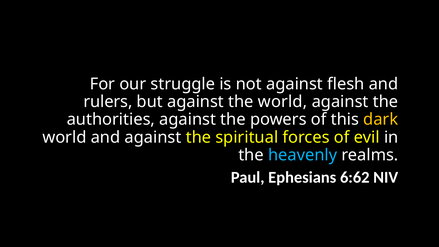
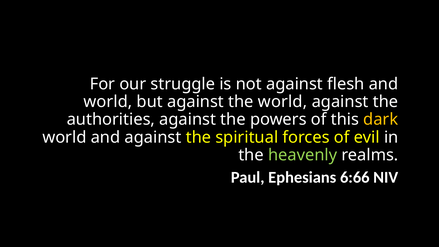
rulers: rulers -> world (108, 102)
heavenly colour: light blue -> light green (303, 155)
6:62: 6:62 -> 6:66 (355, 177)
